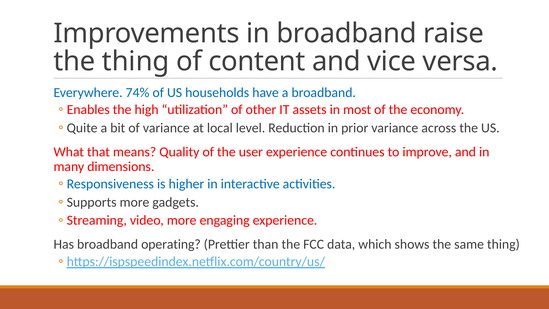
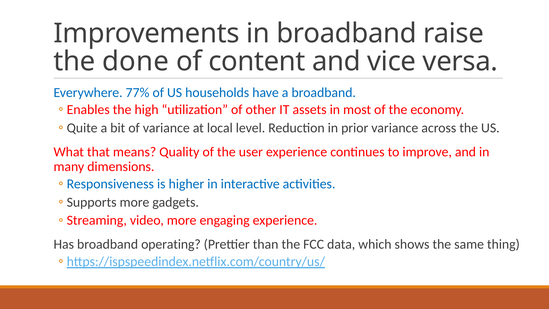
the thing: thing -> done (136, 62)
74%: 74% -> 77% (138, 93)
